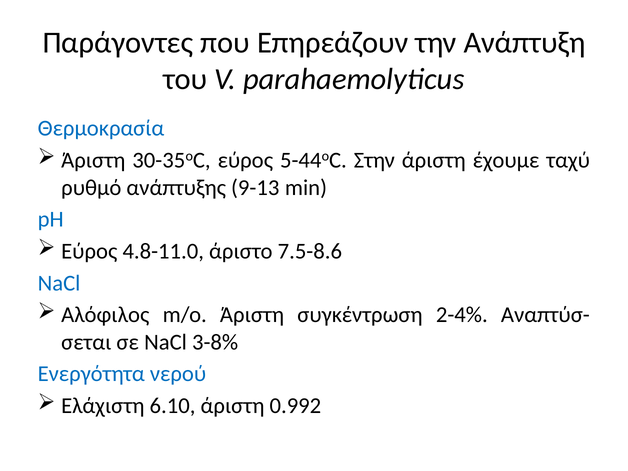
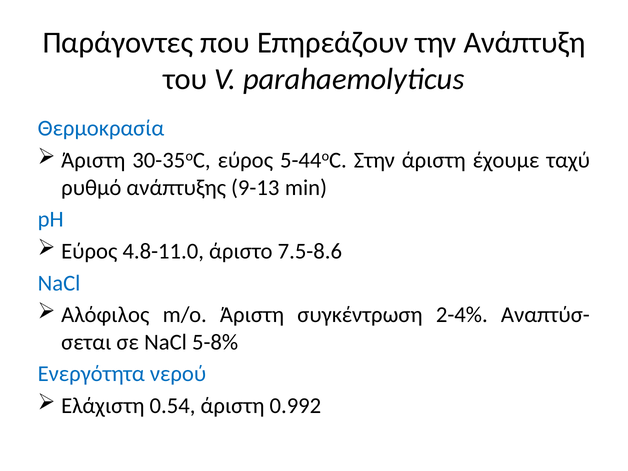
3-8%: 3-8% -> 5-8% (215, 342)
6.10: 6.10 -> 0.54 (172, 406)
